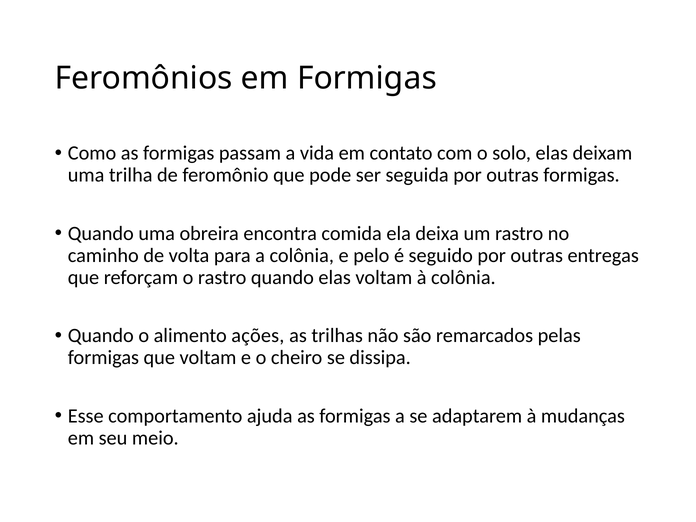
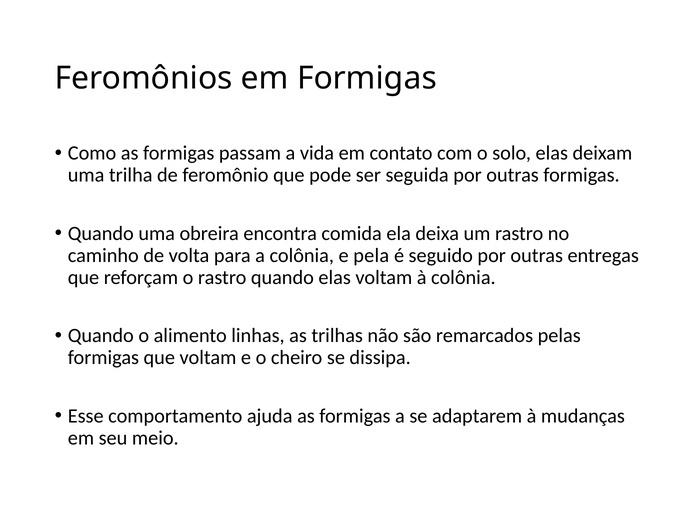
pelo: pelo -> pela (371, 255)
ações: ações -> linhas (258, 336)
